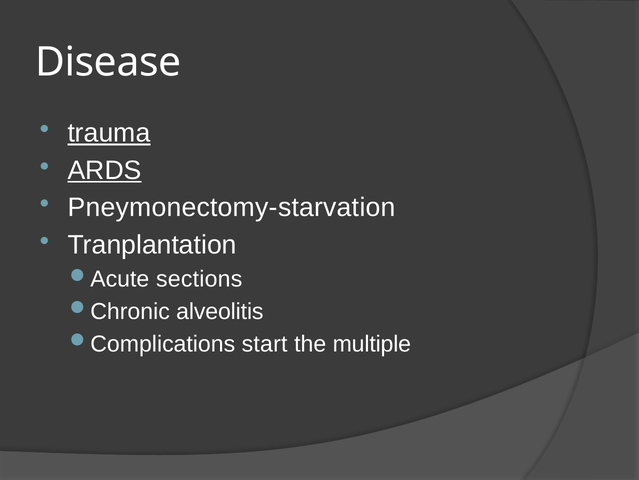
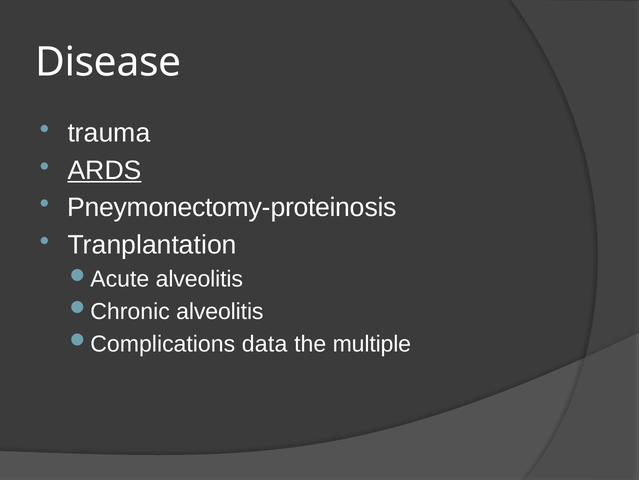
trauma underline: present -> none (109, 133)
Pneymonectomy-starvation: Pneymonectomy-starvation -> Pneymonectomy-proteinosis (232, 207)
sections: sections -> alveolitis (199, 279)
start: start -> data (265, 343)
